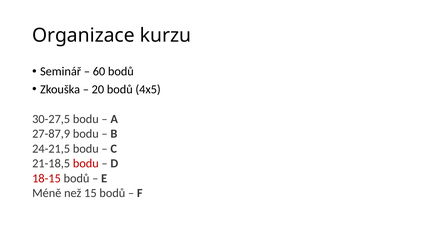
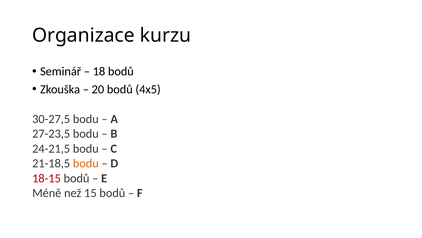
60: 60 -> 18 (99, 71)
27-87,9: 27-87,9 -> 27-23,5 (51, 134)
bodu colour: red -> orange (86, 163)
